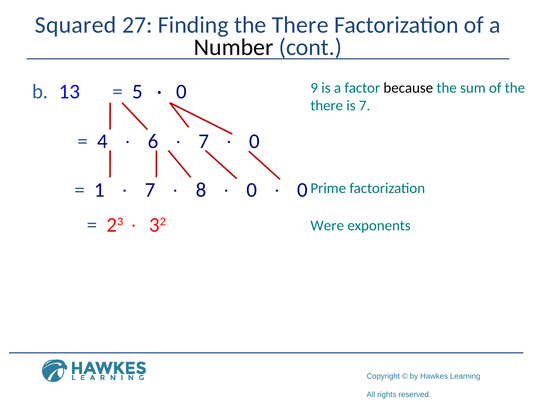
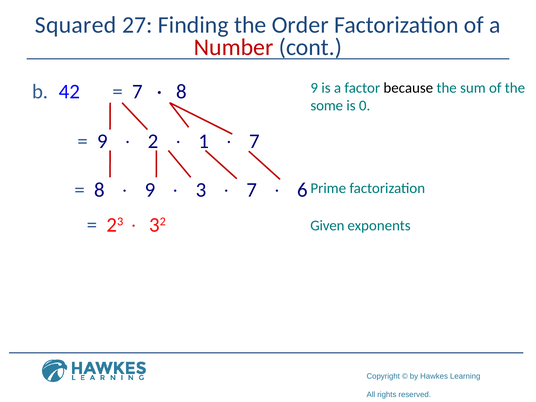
Finding the There: There -> Order (300, 25)
Number colour: black -> red (234, 47)
13: 13 -> 42 (69, 92)
5: 5 -> 7 (138, 92)
0: 0 -> 8 (181, 92)
there: there -> some (327, 106)
is 7: 7 -> 0 (365, 106)
4: 4 -> 9 (102, 141)
6: 6 -> 2 (153, 141)
7: 7 -> 1 (204, 141)
0: 0 -> 7 (255, 141)
1: 1 -> 8 (100, 190)
7: 7 -> 9 (150, 190)
8: 8 -> 3 (201, 190)
0: 0 -> 7 (252, 190)
0: 0 -> 6 (302, 190)
Were: Were -> Given (327, 226)
